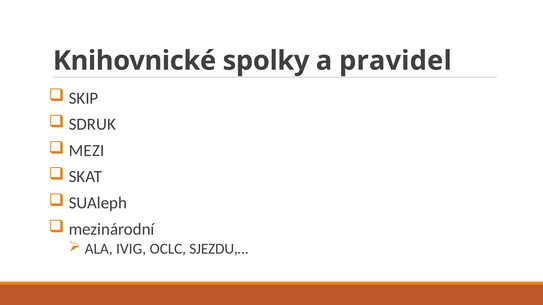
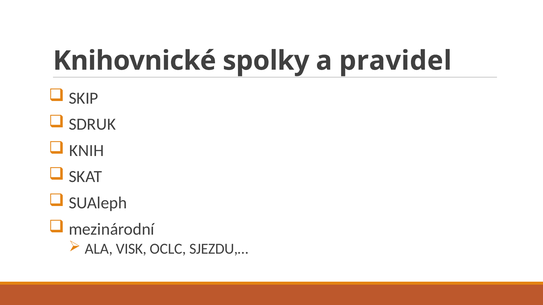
MEZI: MEZI -> KNIH (87, 151)
IVIG: IVIG -> VISK (131, 249)
